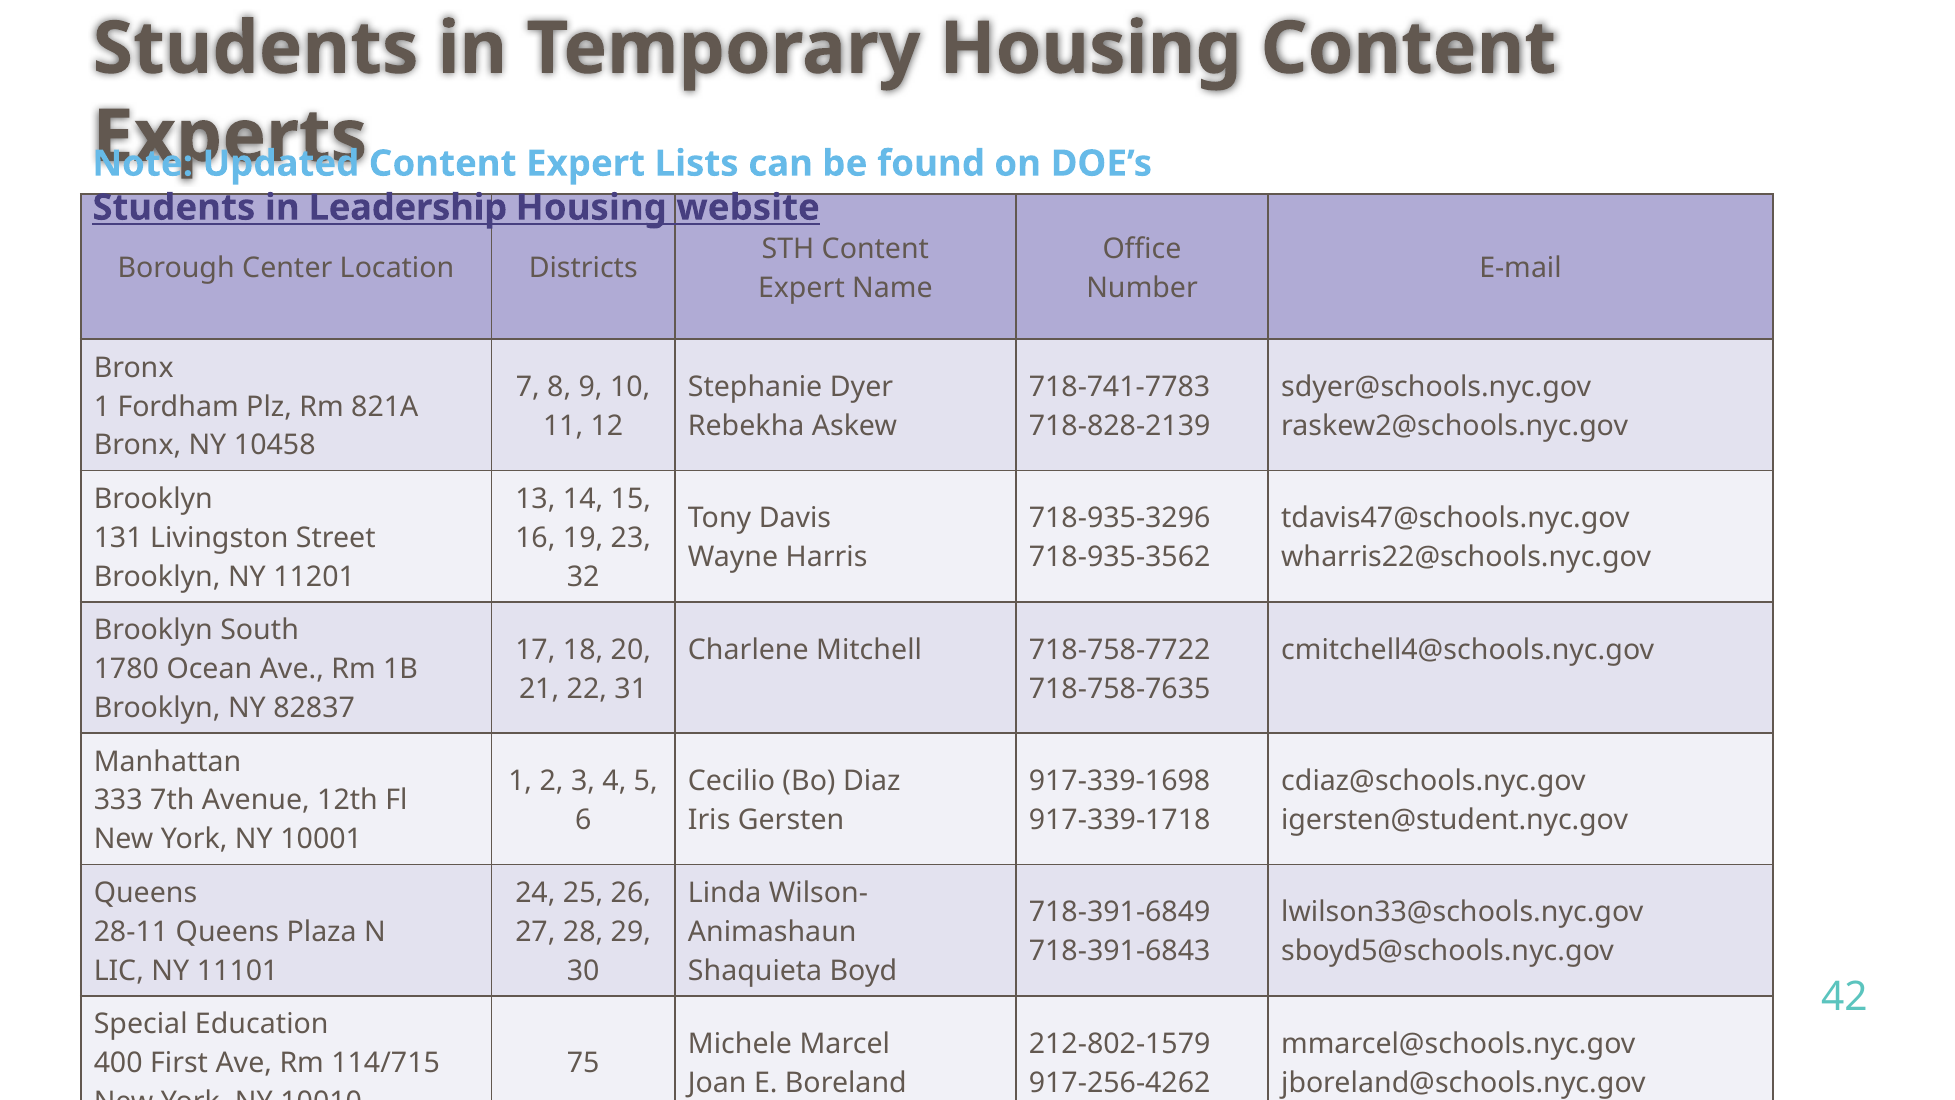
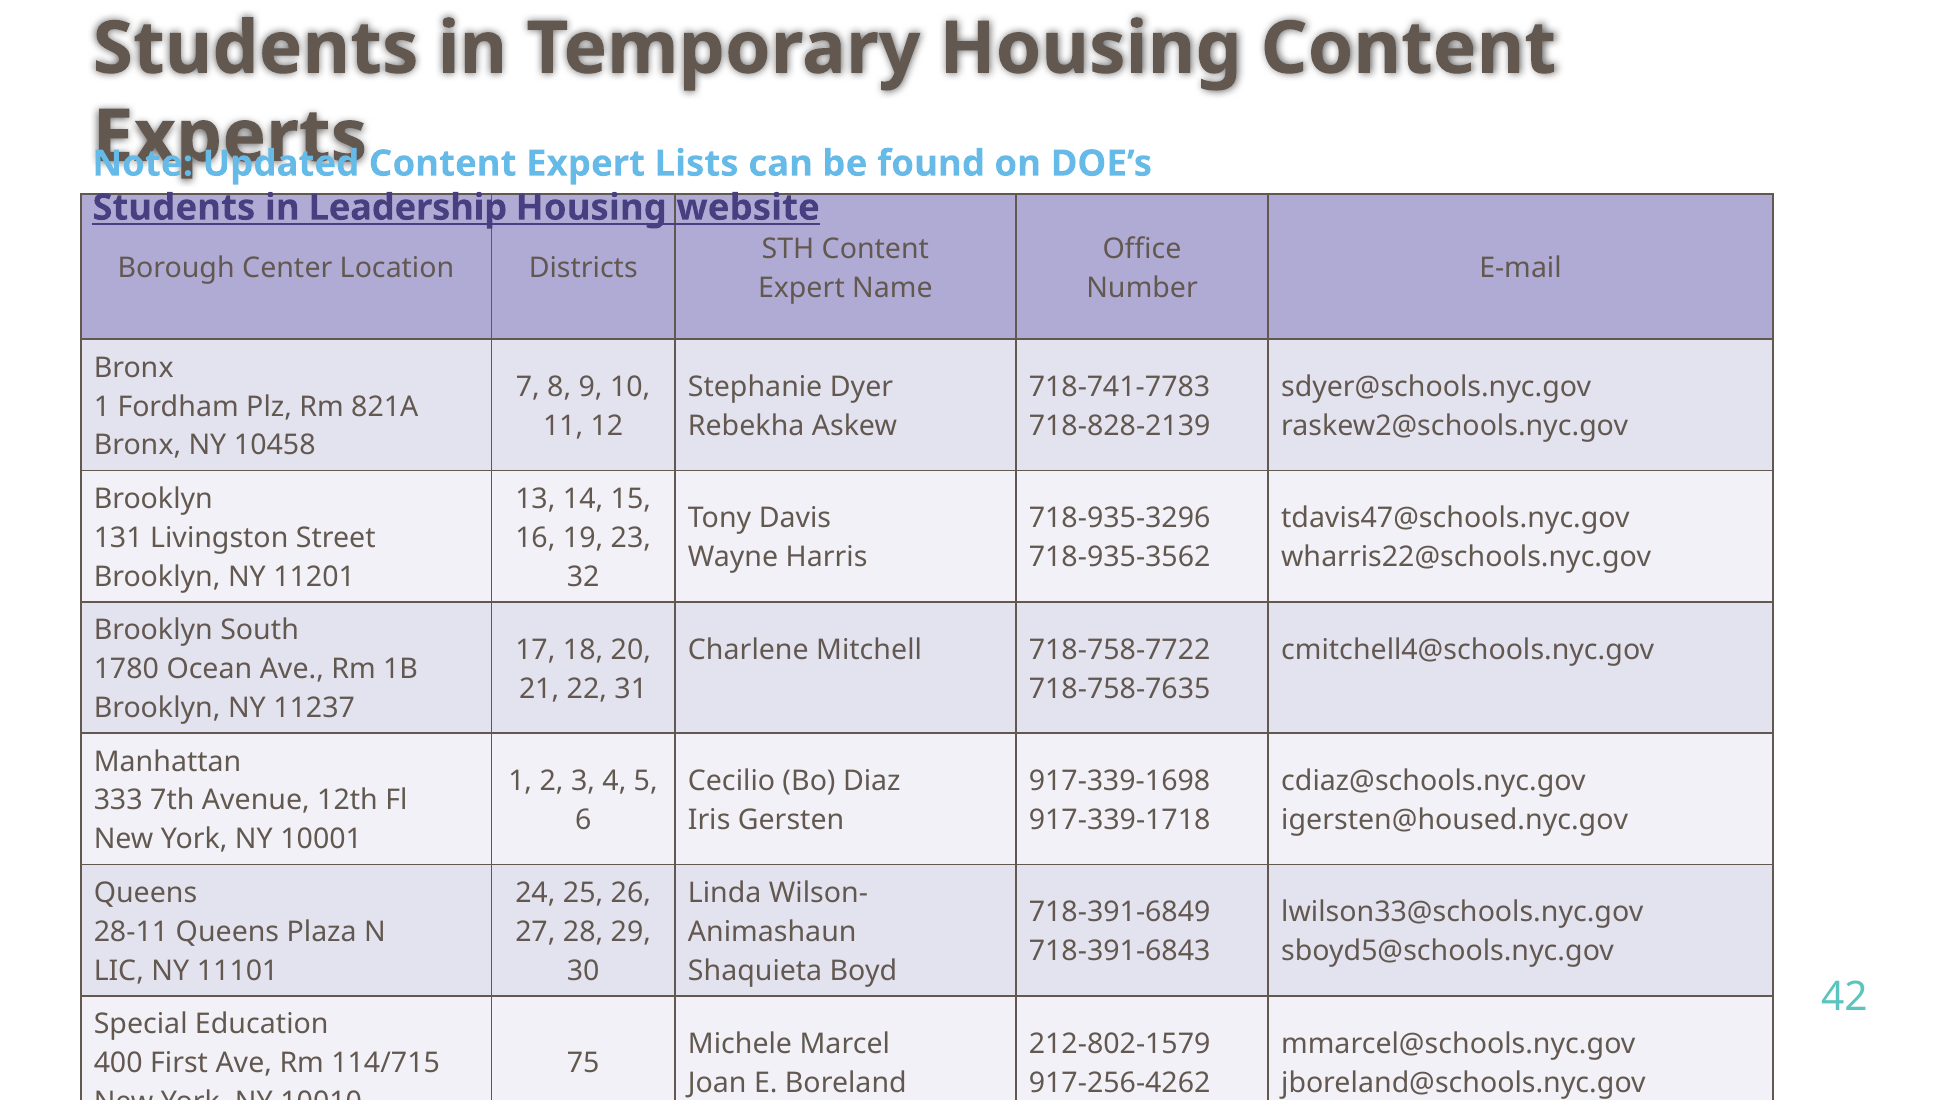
82837: 82837 -> 11237 (314, 708)
igersten@student.nyc.gov: igersten@student.nyc.gov -> igersten@housed.nyc.gov (1455, 820)
